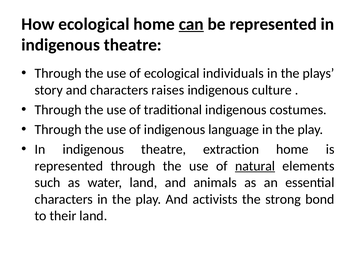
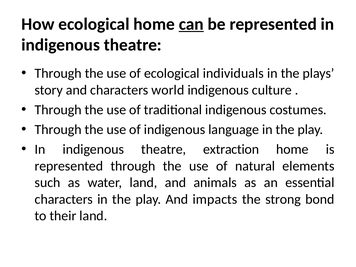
raises: raises -> world (168, 90)
natural underline: present -> none (255, 166)
activists: activists -> impacts (215, 199)
